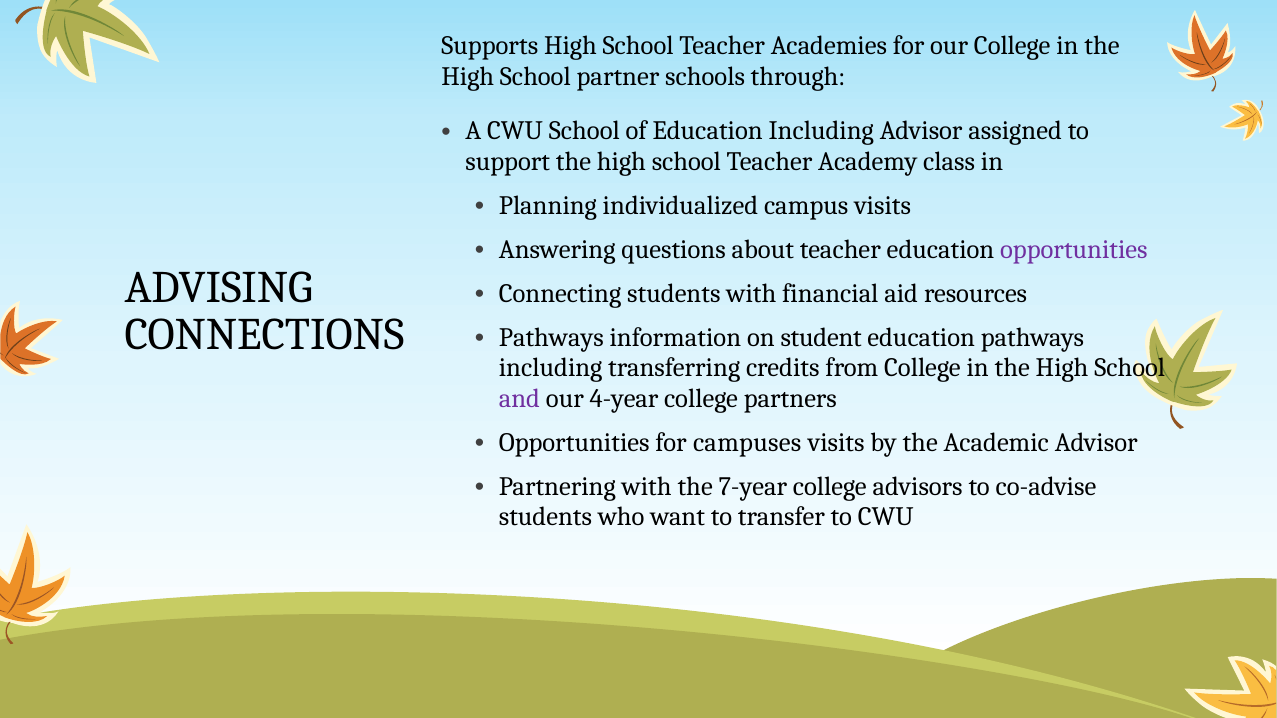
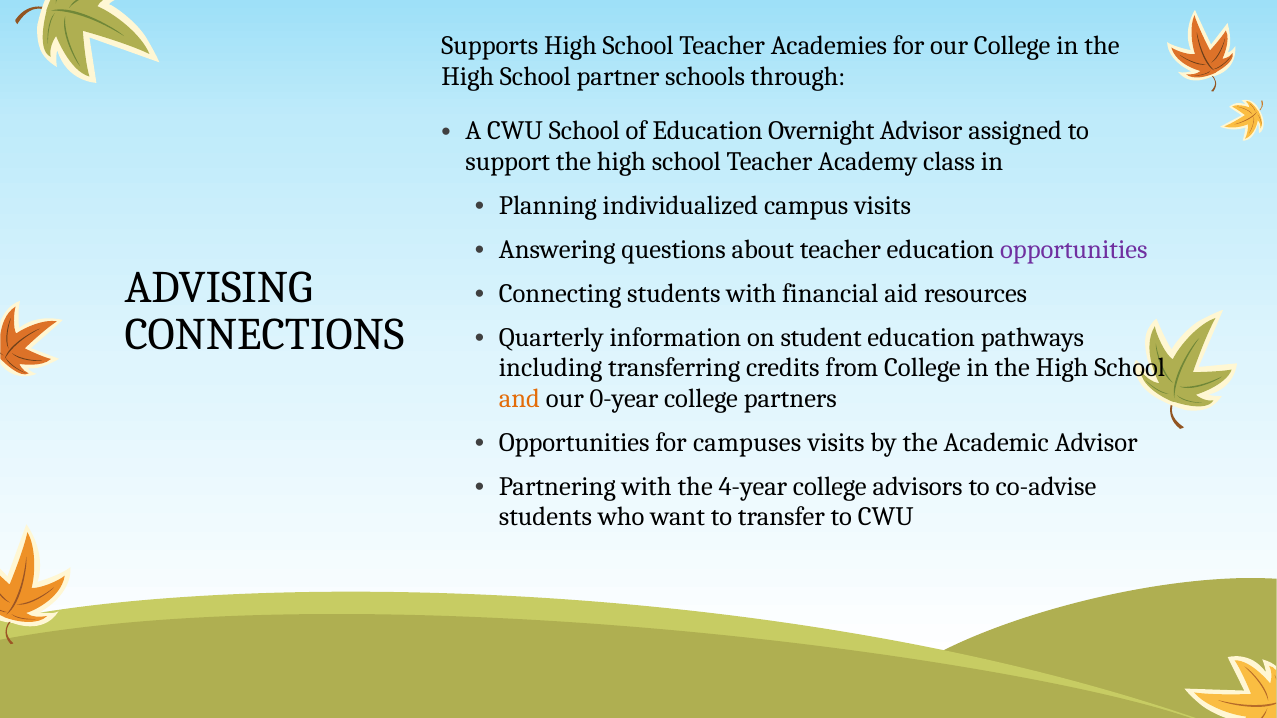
Education Including: Including -> Overnight (821, 131)
Pathways: Pathways -> Quarterly (551, 337)
and colour: purple -> orange (519, 399)
4-year: 4-year -> 0-year (624, 399)
7-year: 7-year -> 4-year (753, 487)
